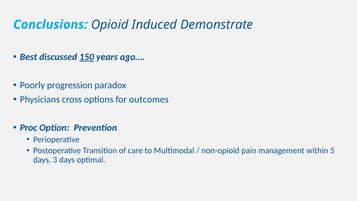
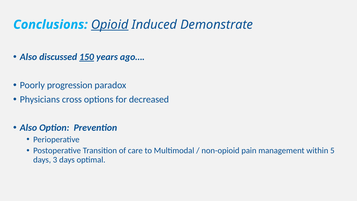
Opioid underline: none -> present (110, 25)
Best: Best -> Also (28, 57)
outcomes: outcomes -> decreased (149, 99)
Proc: Proc -> Also (28, 128)
